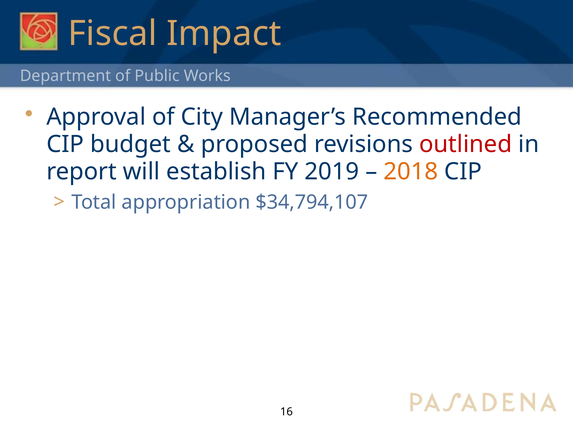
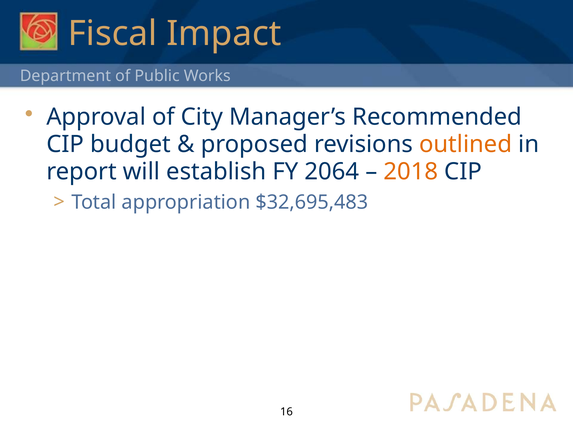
outlined colour: red -> orange (466, 144)
2019: 2019 -> 2064 (332, 171)
$34,794,107: $34,794,107 -> $32,695,483 (312, 202)
